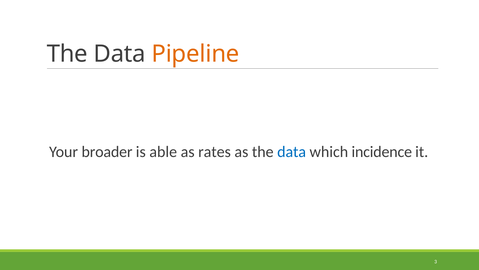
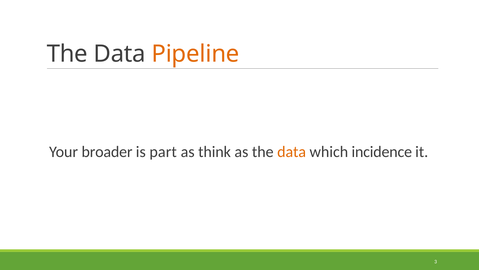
able: able -> part (163, 151)
rates: rates -> think (215, 151)
data colour: blue -> orange (292, 151)
